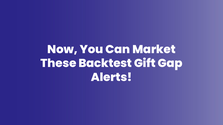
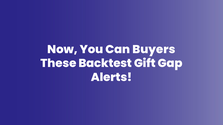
Market: Market -> Buyers (154, 50)
